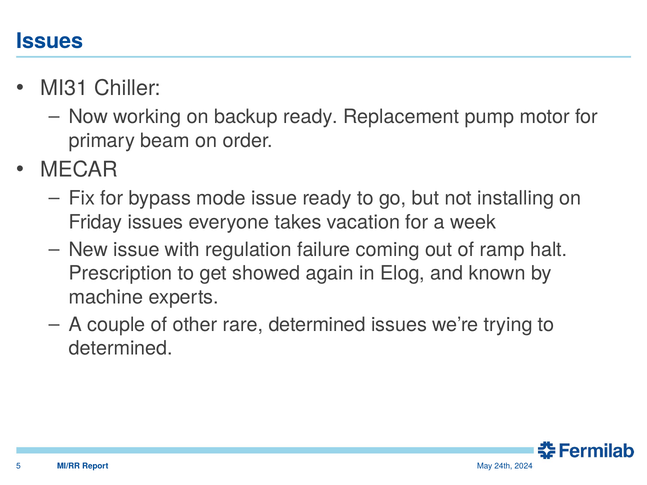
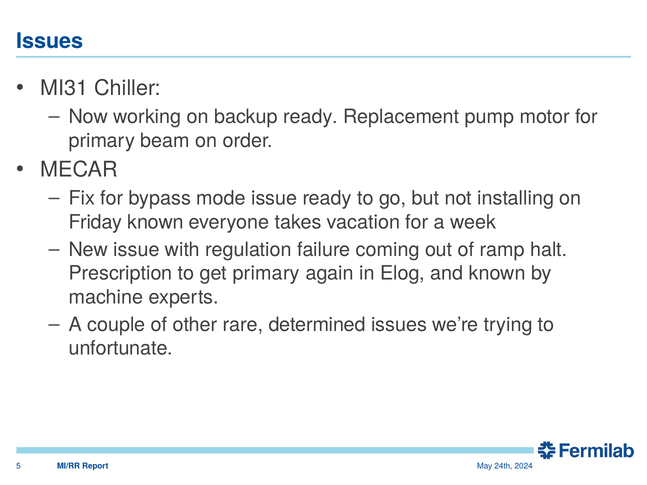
Friday issues: issues -> known (156, 222)
get showed: showed -> primary (266, 274)
determined: determined -> unfortunate (121, 349)
